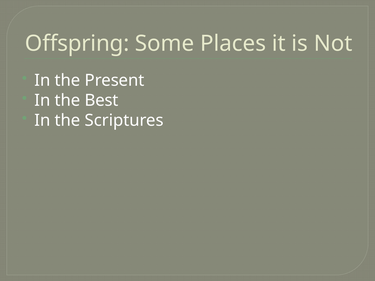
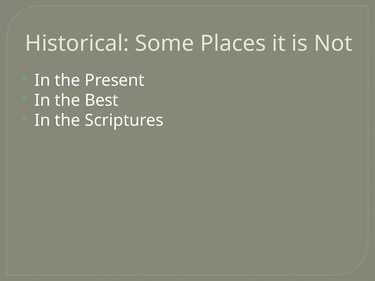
Offspring: Offspring -> Historical (77, 44)
